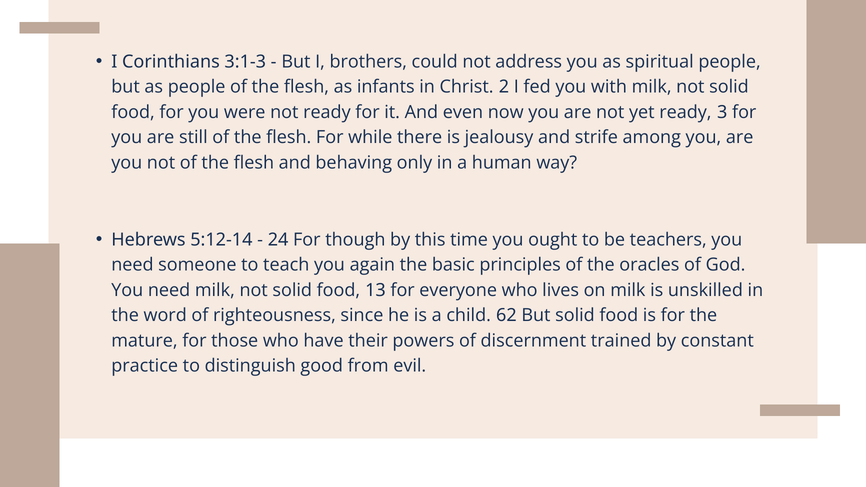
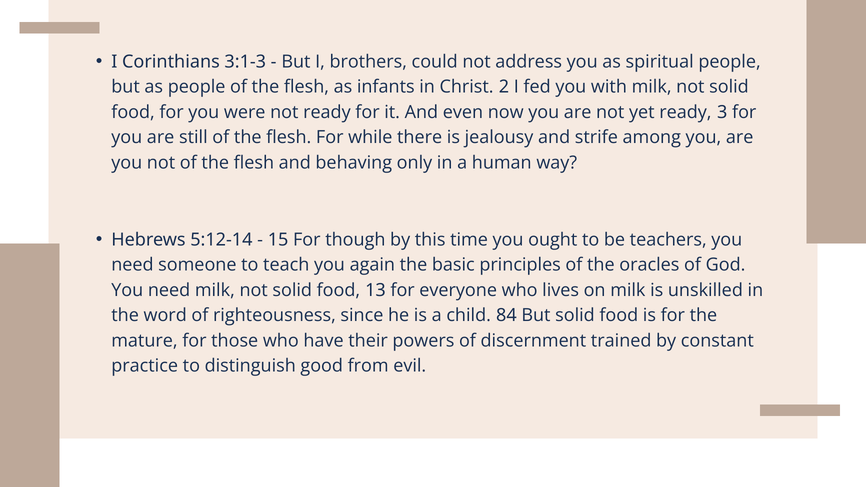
24: 24 -> 15 (278, 240)
62: 62 -> 84 (506, 316)
